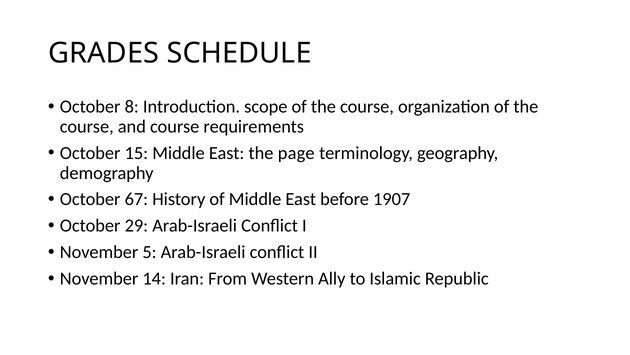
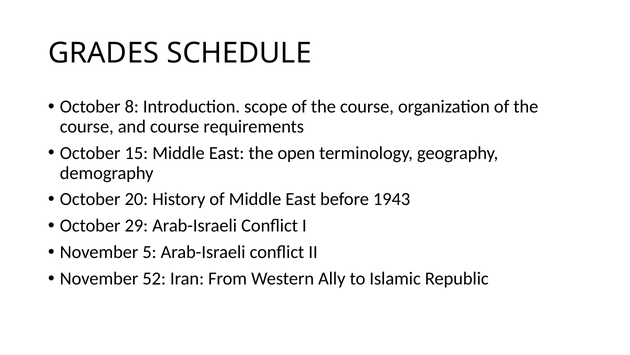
page: page -> open (296, 153)
67: 67 -> 20 (136, 199)
1907: 1907 -> 1943 (392, 199)
14: 14 -> 52 (154, 278)
